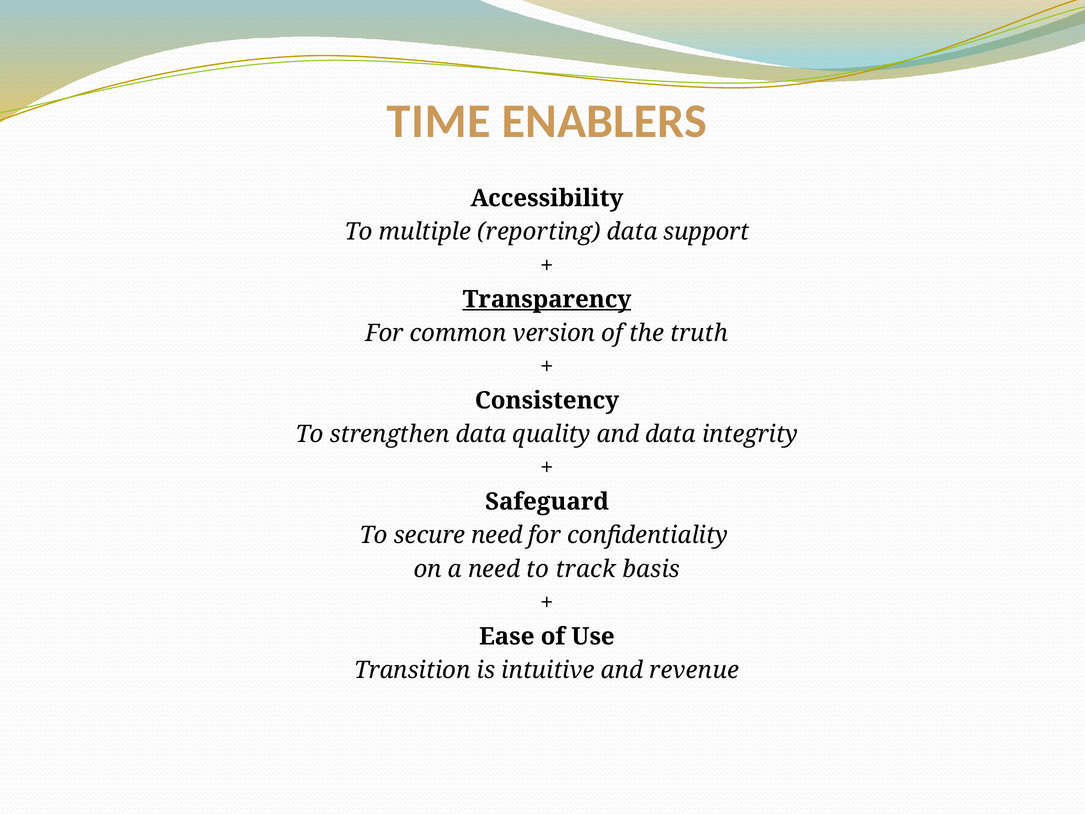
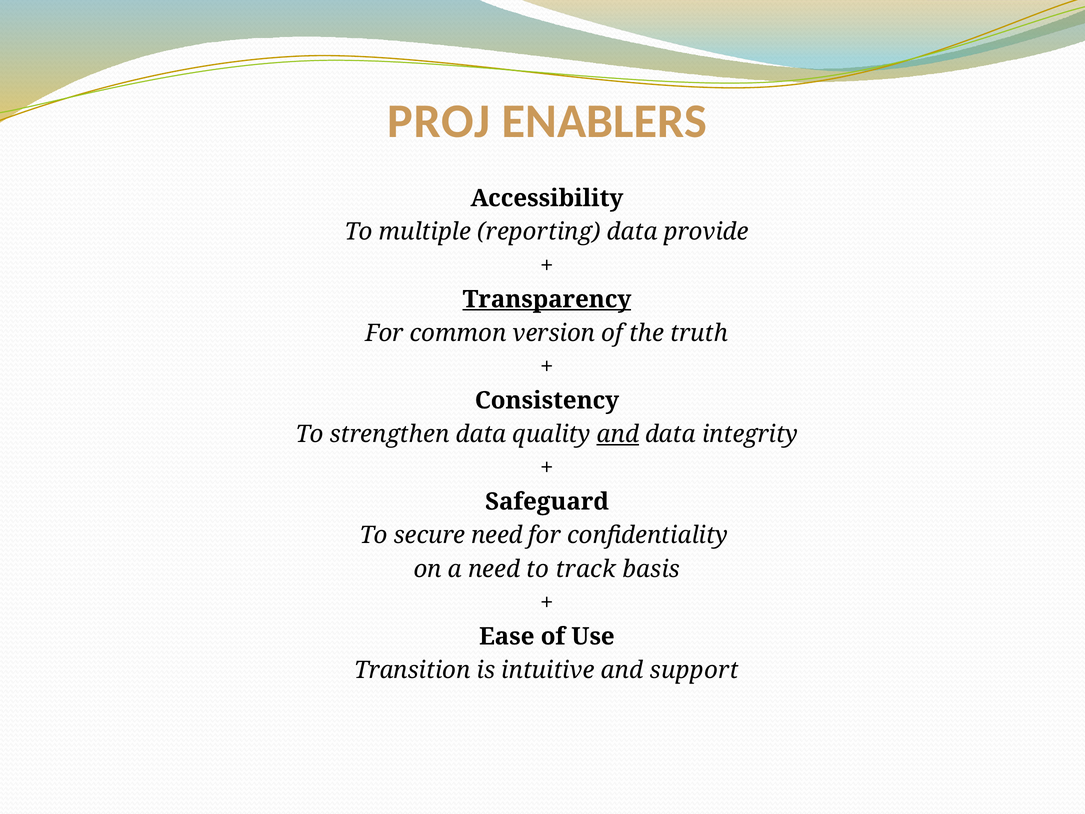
TIME: TIME -> PROJ (439, 121)
support: support -> provide (706, 232)
and underline: none -> present (618, 434)
revenue: revenue -> support (694, 670)
